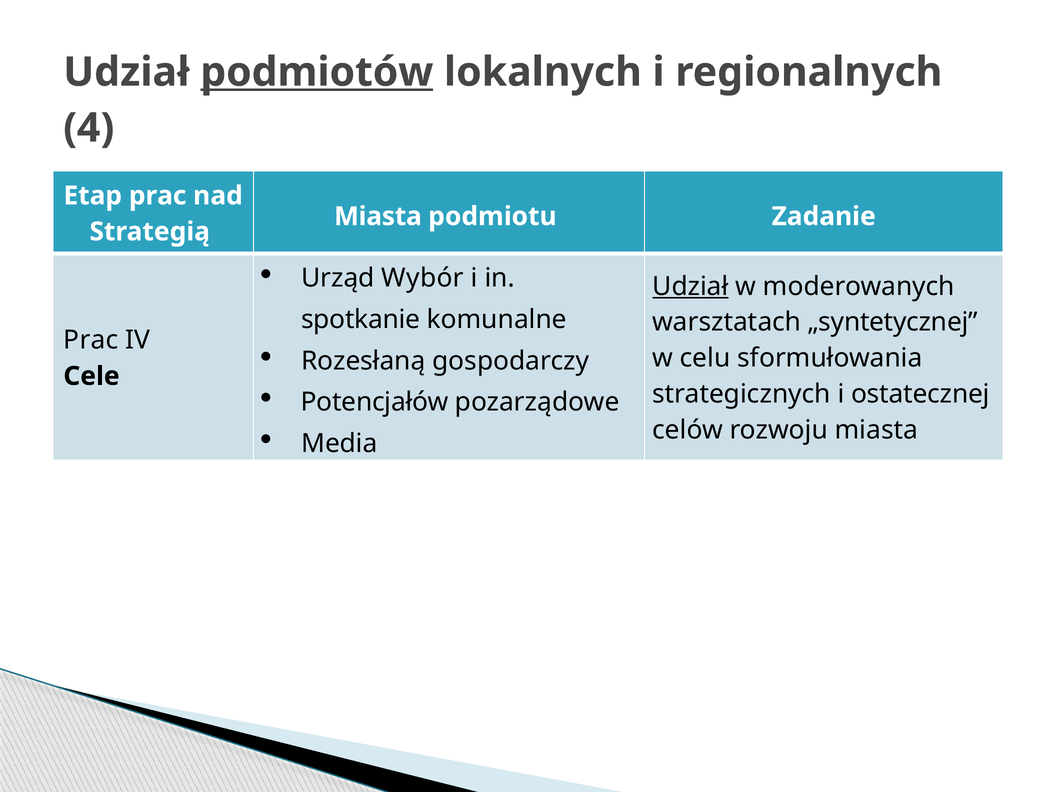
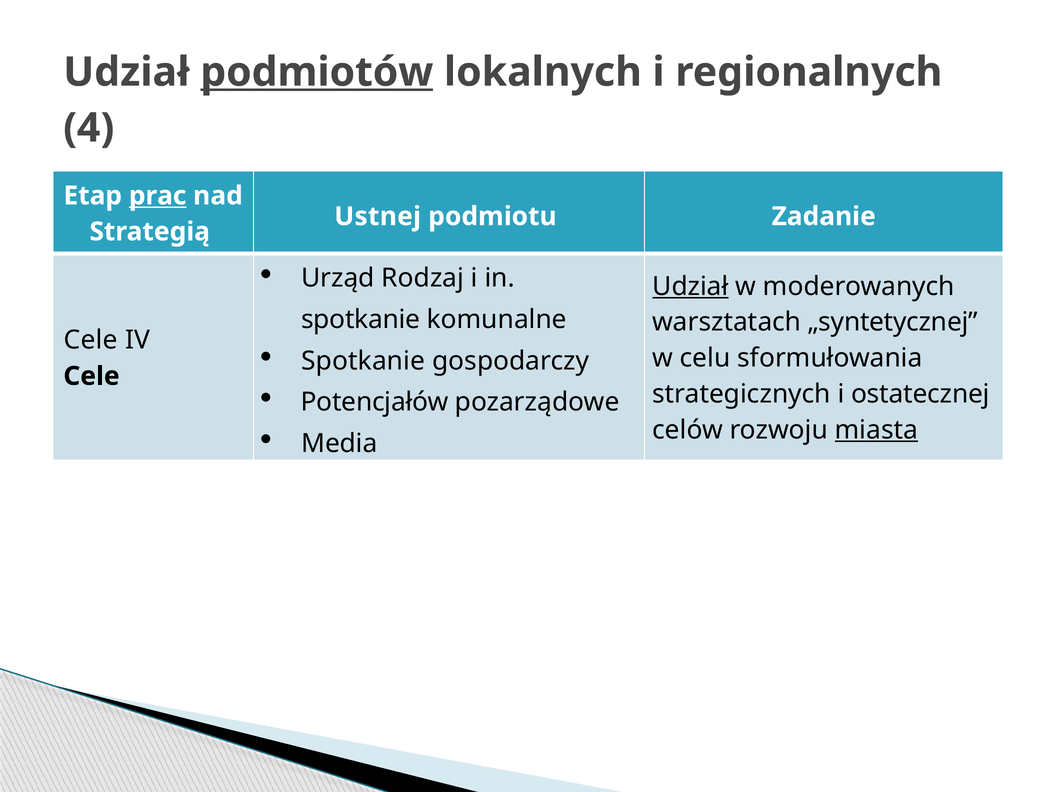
prac underline: none -> present (158, 196)
Miasta: Miasta -> Ustnej (378, 216)
Wybór: Wybór -> Rodzaj (423, 278)
Prac: Prac -> Cele (91, 340)
Rozesłaną: Rozesłaną -> Spotkanie (363, 361)
miasta underline: none -> present (876, 430)
